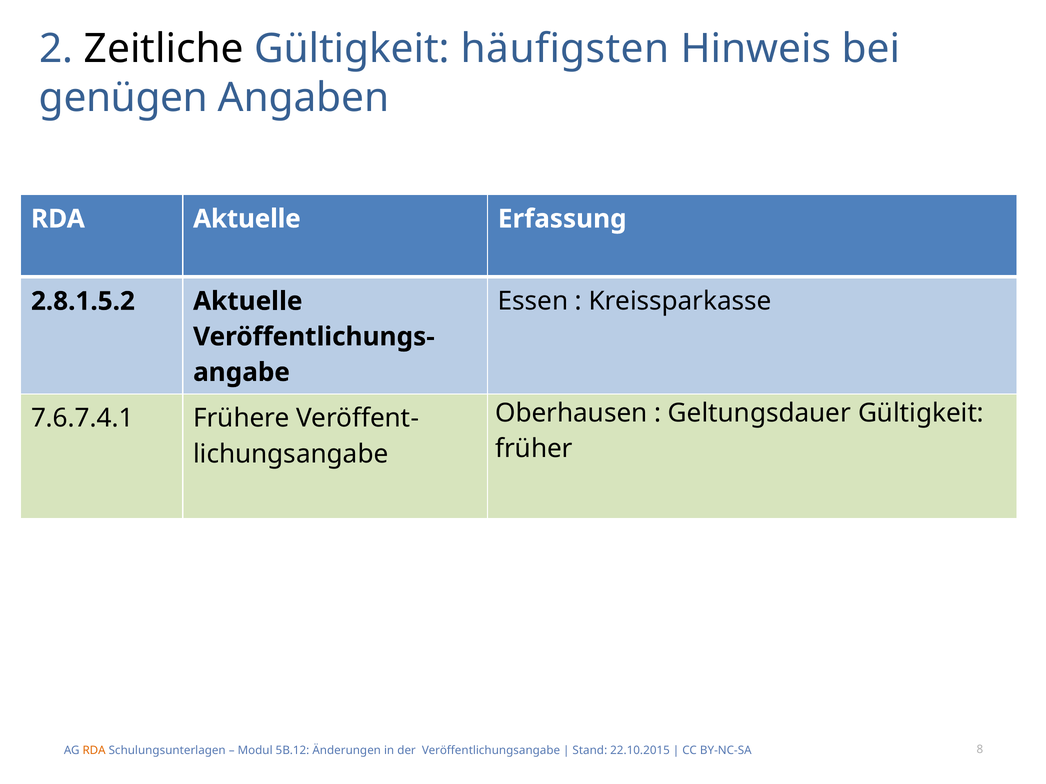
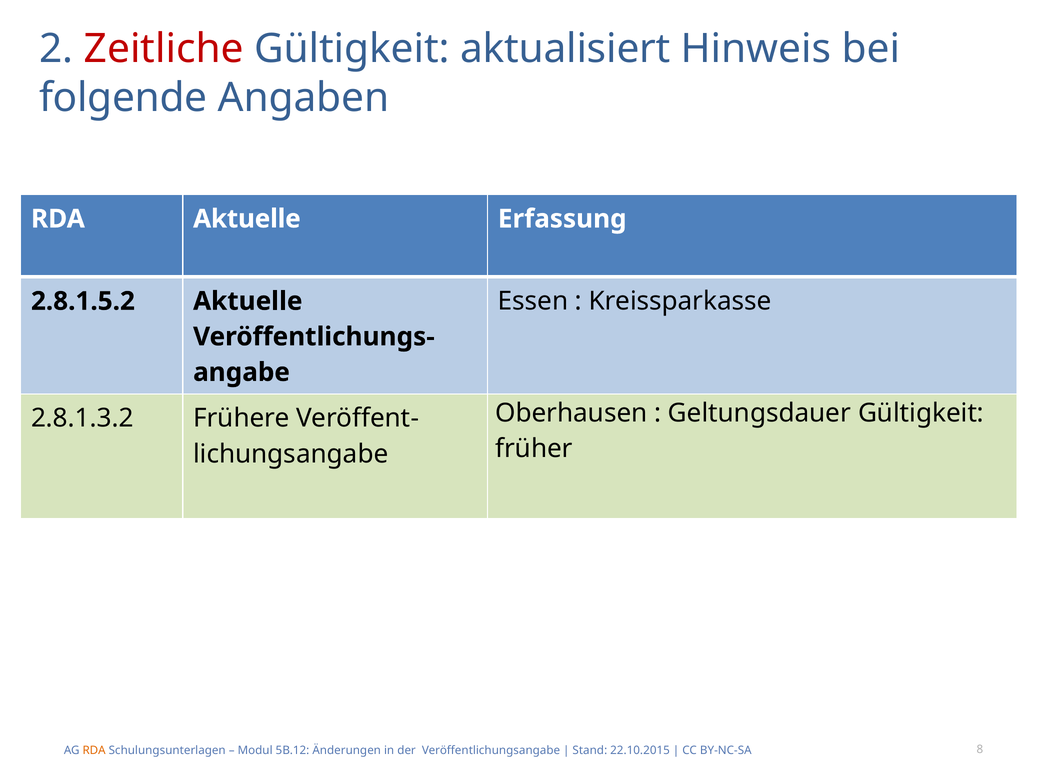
Zeitliche colour: black -> red (164, 49)
häufigsten: häufigsten -> aktualisiert (565, 49)
genügen: genügen -> folgende (123, 98)
7.6.7.4.1: 7.6.7.4.1 -> 2.8.1.3.2 (82, 419)
